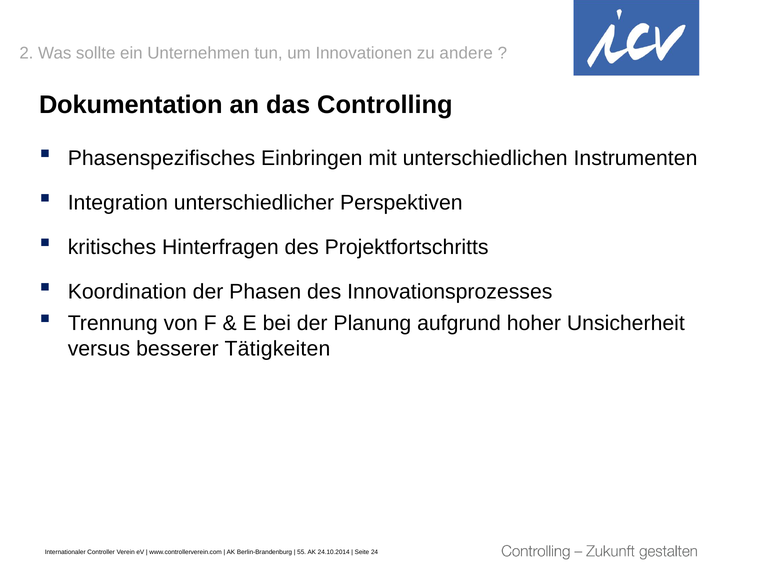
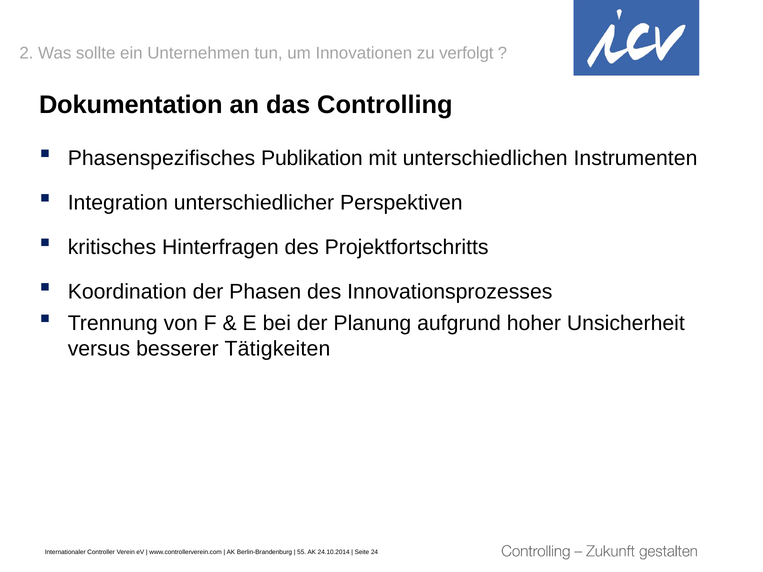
andere: andere -> verfolgt (466, 53)
Einbringen: Einbringen -> Publikation (312, 158)
